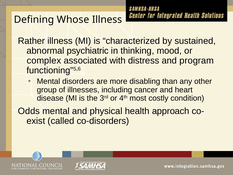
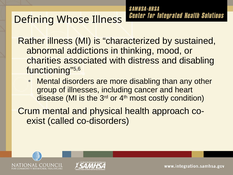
psychiatric: psychiatric -> addictions (88, 51)
complex: complex -> charities (44, 60)
and program: program -> disabling (197, 60)
Odds: Odds -> Crum (29, 111)
